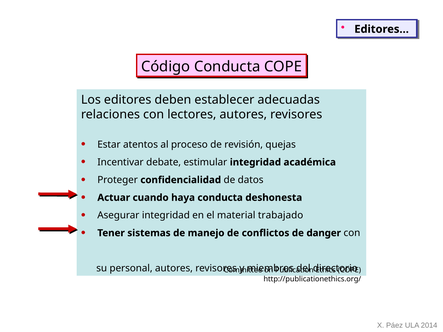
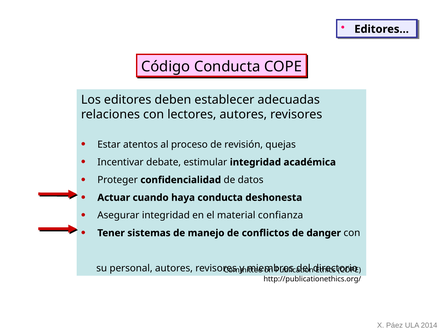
trabajado: trabajado -> confianza (281, 215)
